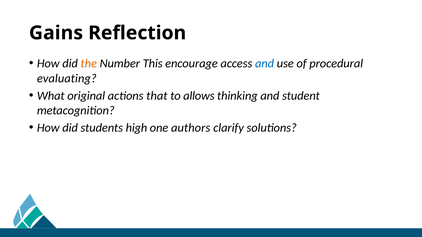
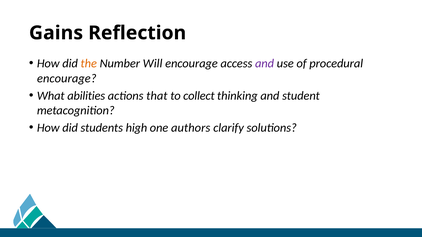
This: This -> Will (153, 64)
and colour: blue -> purple (265, 64)
evaluating: evaluating -> encourage (67, 78)
original: original -> abilities (86, 96)
allows: allows -> collect (199, 96)
